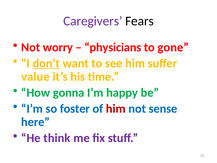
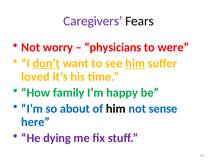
gone: gone -> were (173, 47)
him underline: none -> present (135, 63)
value: value -> loved (35, 77)
gonna: gonna -> family (69, 93)
foster: foster -> about (75, 109)
him colour: red -> black (116, 109)
think: think -> dying (57, 138)
